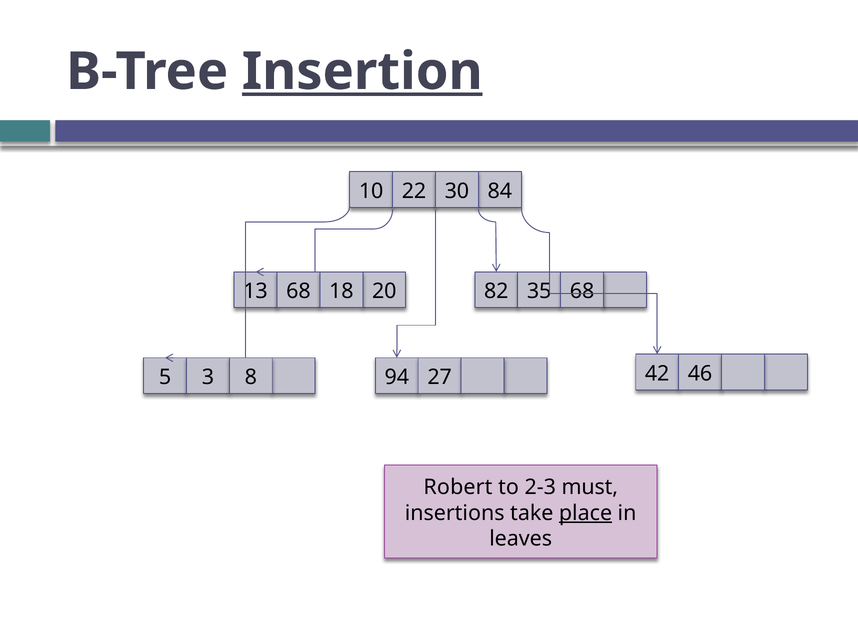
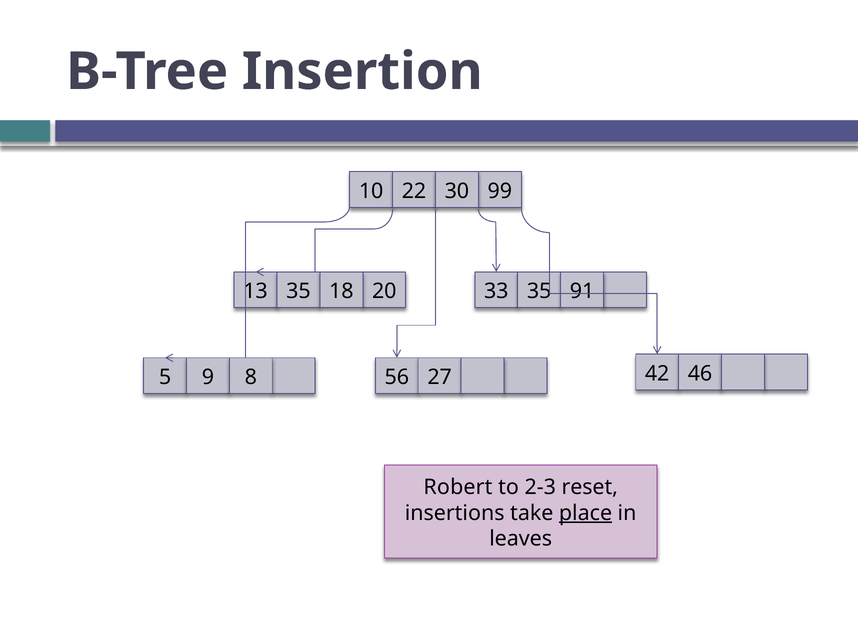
Insertion underline: present -> none (362, 72)
84: 84 -> 99 (500, 191)
13 68: 68 -> 35 (298, 291)
82: 82 -> 33 (496, 291)
35 68: 68 -> 91 (582, 291)
3: 3 -> 9 (208, 377)
94: 94 -> 56 (397, 377)
must: must -> reset (590, 487)
